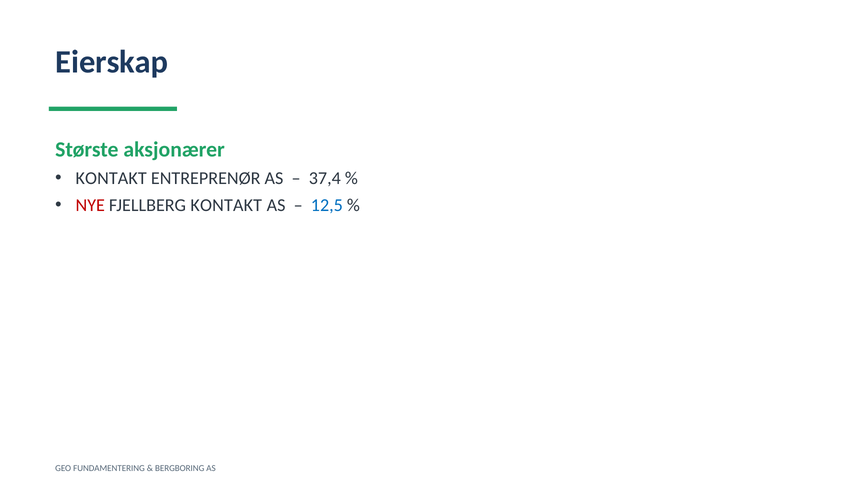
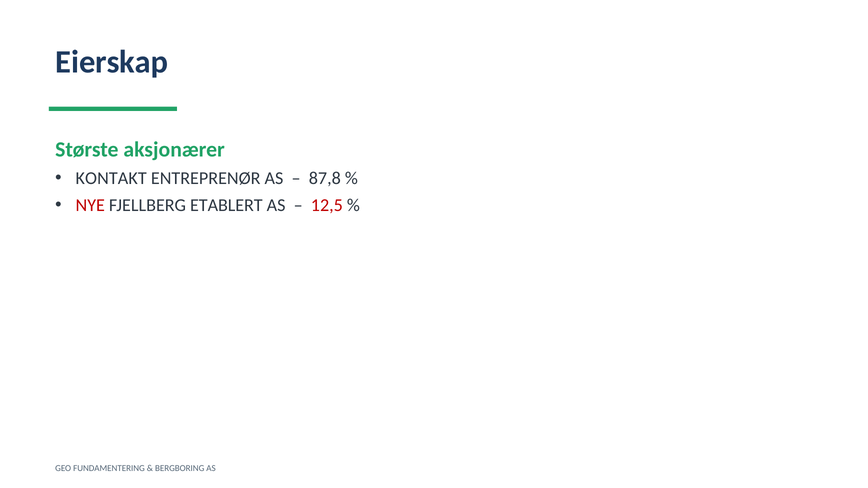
37,4: 37,4 -> 87,8 (325, 178)
FJELLBERG KONTAKT: KONTAKT -> ETABLERT (226, 206)
12,5 colour: blue -> red (327, 206)
